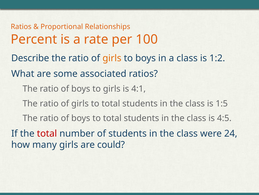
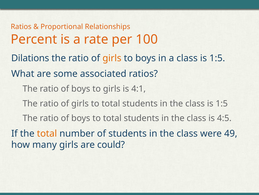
Describe: Describe -> Dilations (30, 58)
a class is 1:2: 1:2 -> 1:5 (217, 58)
total colour: red -> orange (47, 133)
24: 24 -> 49 (231, 133)
